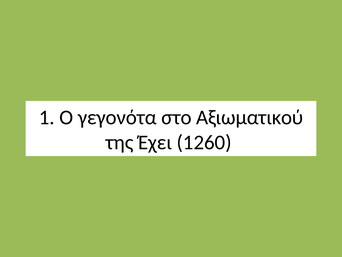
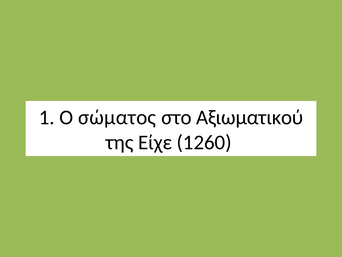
γεγονότα: γεγονότα -> σώματος (117, 117)
Έχει: Έχει -> Είχε (155, 142)
